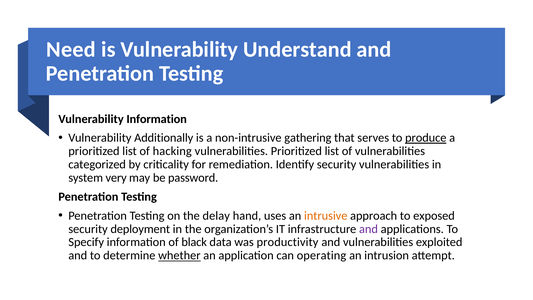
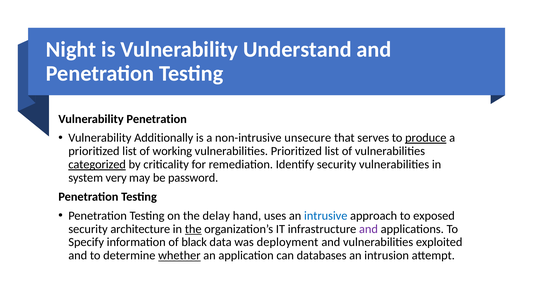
Need: Need -> Night (71, 49)
Vulnerability Information: Information -> Penetration (157, 119)
gathering: gathering -> unsecure (308, 138)
hacking: hacking -> working (172, 151)
categorized underline: none -> present (97, 164)
intrusive colour: orange -> blue (326, 215)
deployment: deployment -> architecture (140, 229)
the underline: none -> present (193, 229)
productivity: productivity -> deployment (288, 242)
operating: operating -> databases (322, 255)
